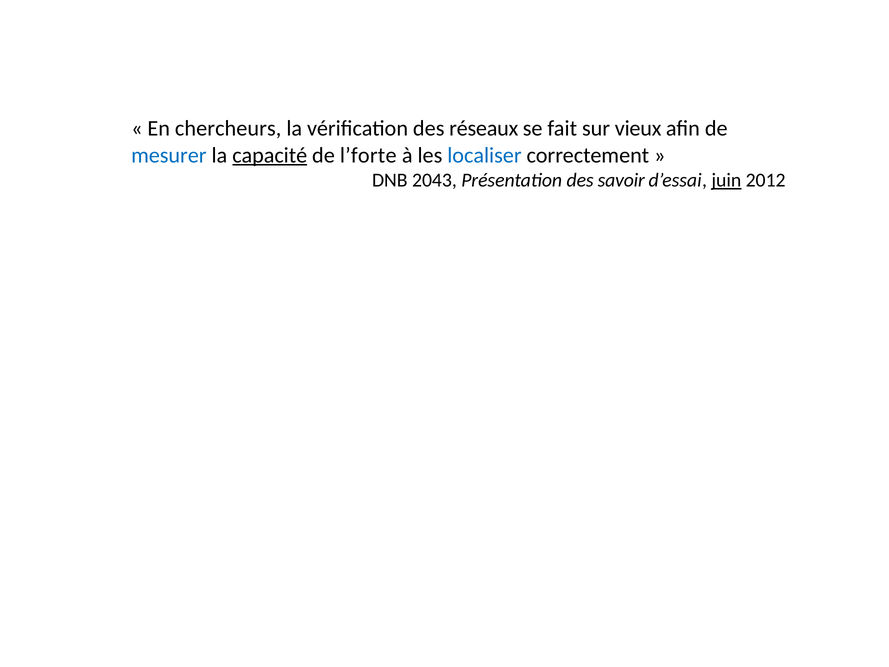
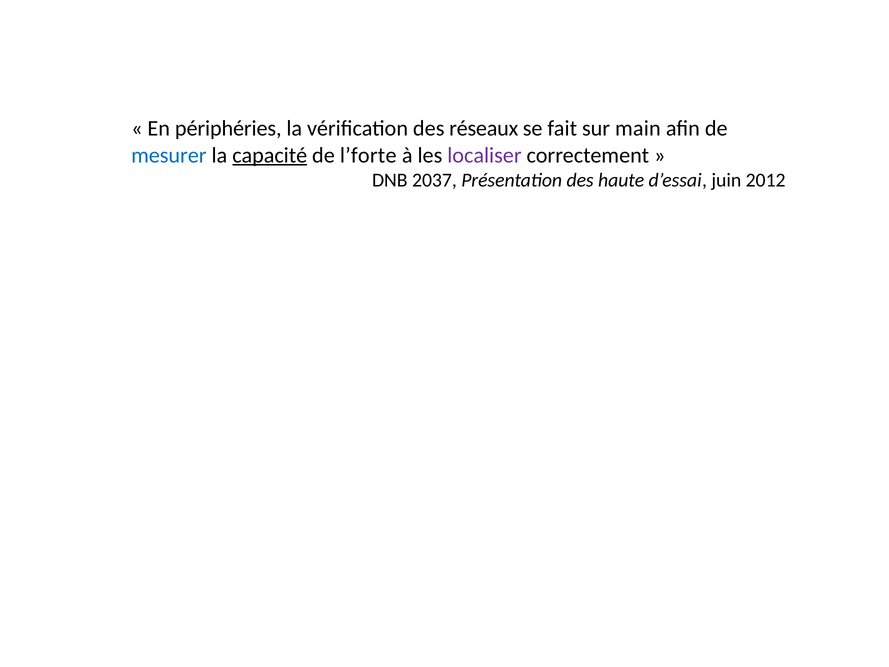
chercheurs: chercheurs -> périphéries (228, 129)
vieux: vieux -> main (638, 129)
localiser colour: blue -> purple (484, 155)
2043: 2043 -> 2037 (434, 180)
savoir: savoir -> haute (621, 180)
juin underline: present -> none (726, 180)
